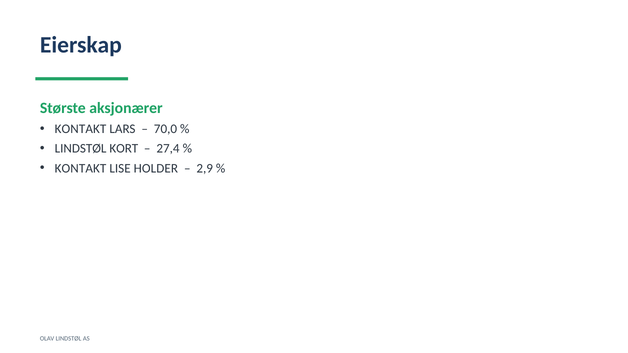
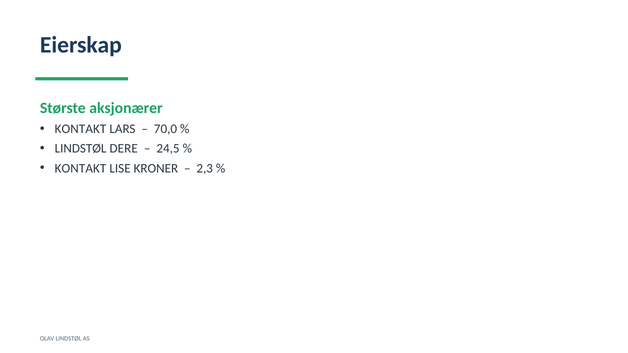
KORT: KORT -> DERE (124, 149)
27,4: 27,4 -> 24,5 (168, 149)
HOLDER: HOLDER -> KRONER (156, 168)
2,9: 2,9 -> 2,3 (205, 168)
